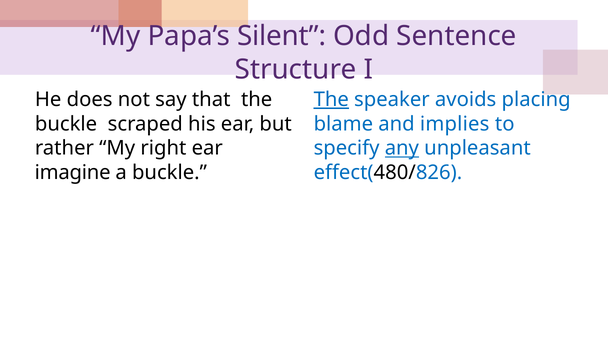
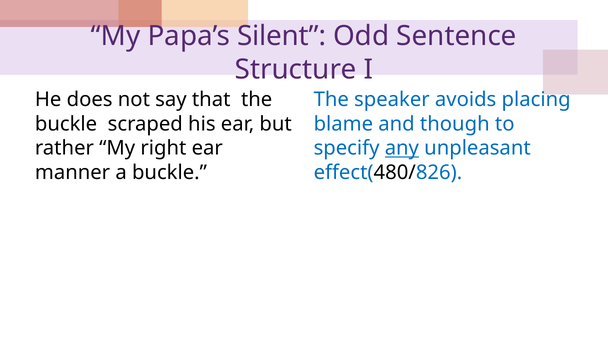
The underline: present -> none (331, 100)
implies: implies -> though (455, 124)
imagine: imagine -> manner (73, 173)
